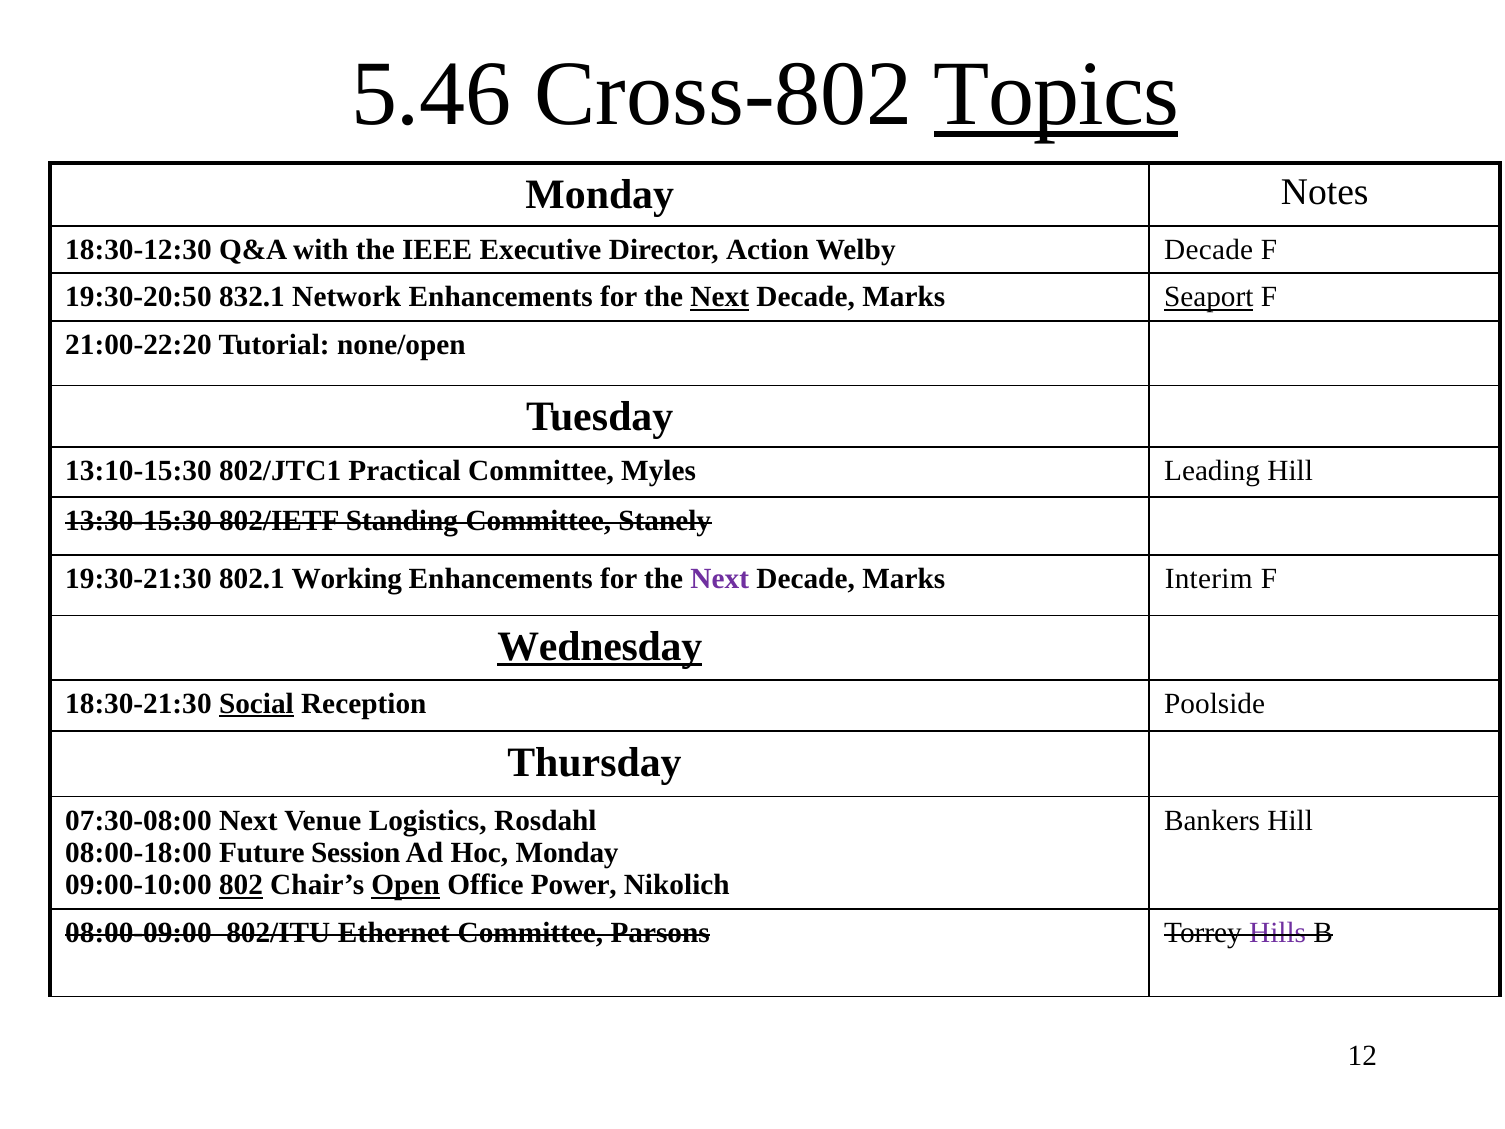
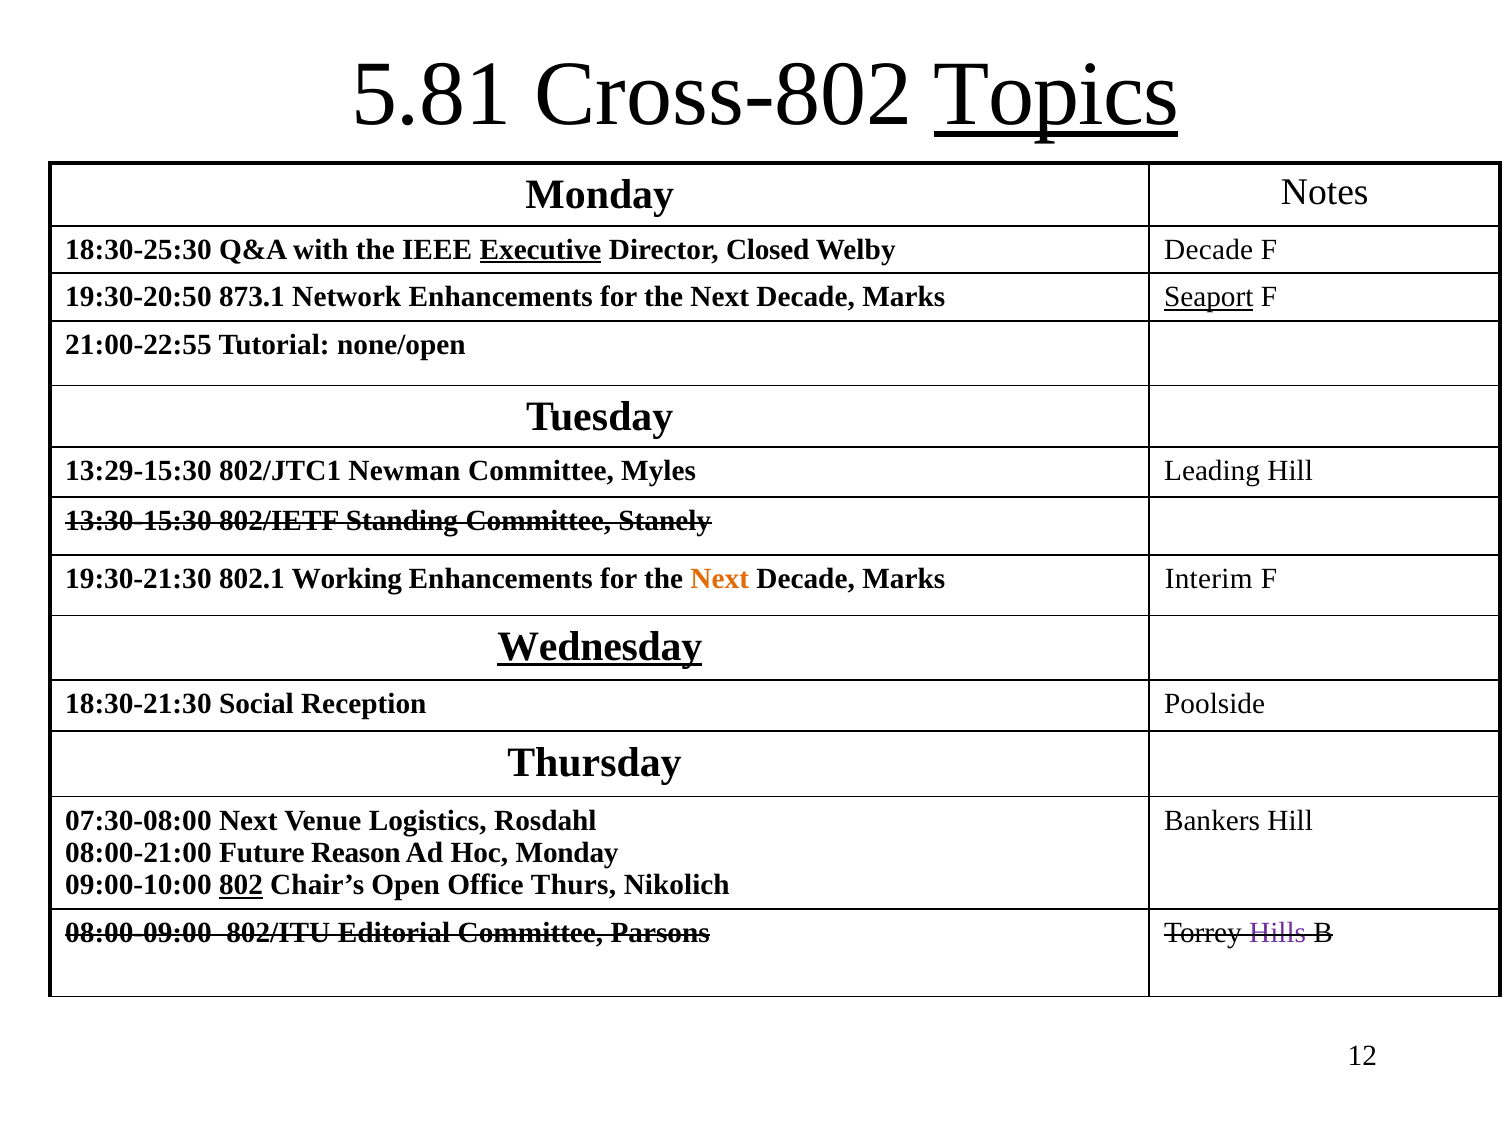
5.46: 5.46 -> 5.81 (431, 94)
18:30-12:30: 18:30-12:30 -> 18:30-25:30 (138, 250)
Executive underline: none -> present (541, 250)
Action: Action -> Closed (768, 250)
832.1: 832.1 -> 873.1 (252, 297)
Next underline: present -> none (720, 297)
21:00-22:20: 21:00-22:20 -> 21:00-22:55 (138, 345)
13:10-15:30: 13:10-15:30 -> 13:29-15:30 (138, 471)
Practical: Practical -> Newman (404, 471)
Next colour: purple -> orange (720, 579)
Social underline: present -> none (256, 703)
08:00-18:00: 08:00-18:00 -> 08:00-21:00 (138, 853)
Session: Session -> Reason (356, 853)
Open underline: present -> none (406, 885)
Power: Power -> Thurs (574, 885)
Ethernet: Ethernet -> Editorial (394, 932)
